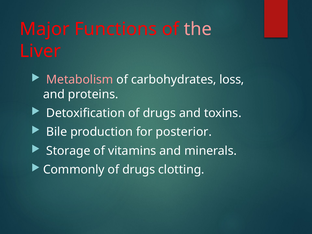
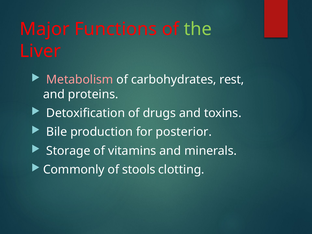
the colour: pink -> light green (198, 29)
loss: loss -> rest (232, 80)
drugs: drugs -> stools (139, 170)
